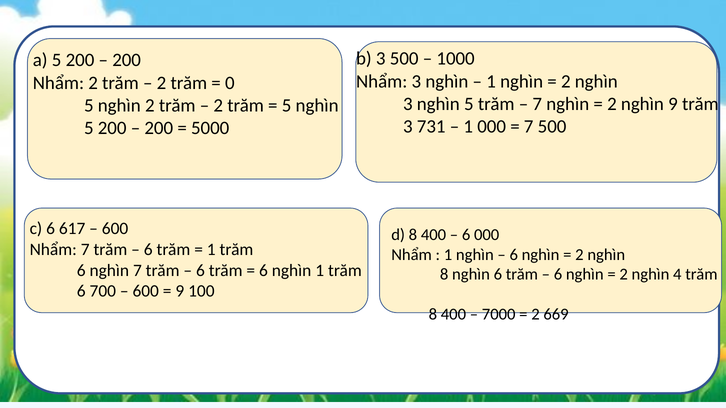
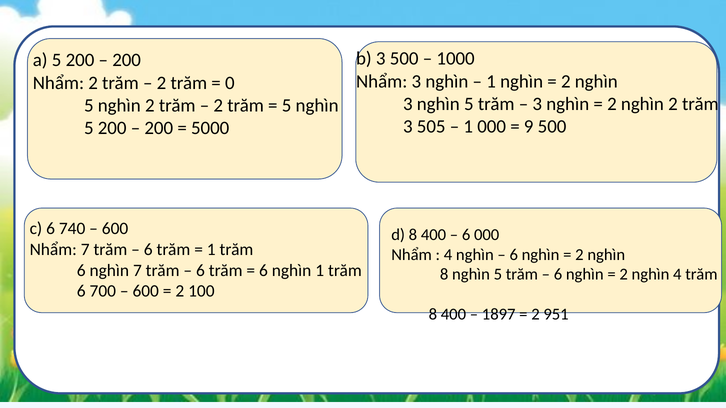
7: 7 -> 3 (537, 104)
2 nghìn 9: 9 -> 2 (673, 104)
731: 731 -> 505 (431, 127)
7: 7 -> 9 (529, 127)
617: 617 -> 740 (72, 229)
1: 1 -> 4 (448, 255)
8 nghìn 6: 6 -> 5 (498, 275)
9: 9 -> 2 (180, 292)
7000: 7000 -> 1897 (499, 315)
669: 669 -> 951 (556, 315)
